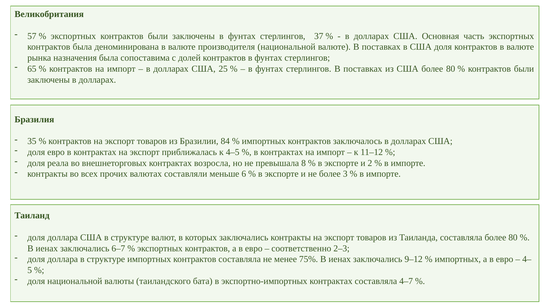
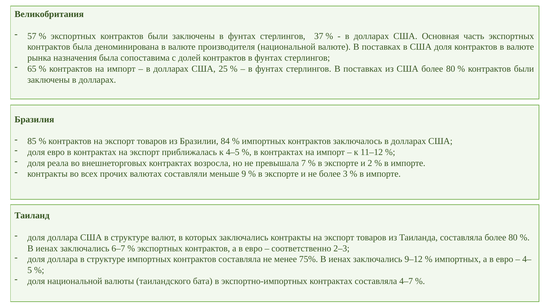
35: 35 -> 85 (32, 141)
8: 8 -> 7 (304, 163)
6: 6 -> 9 (244, 174)
